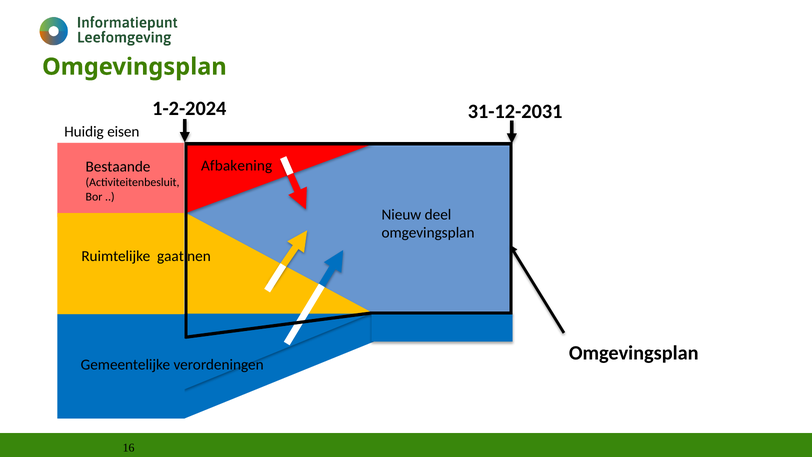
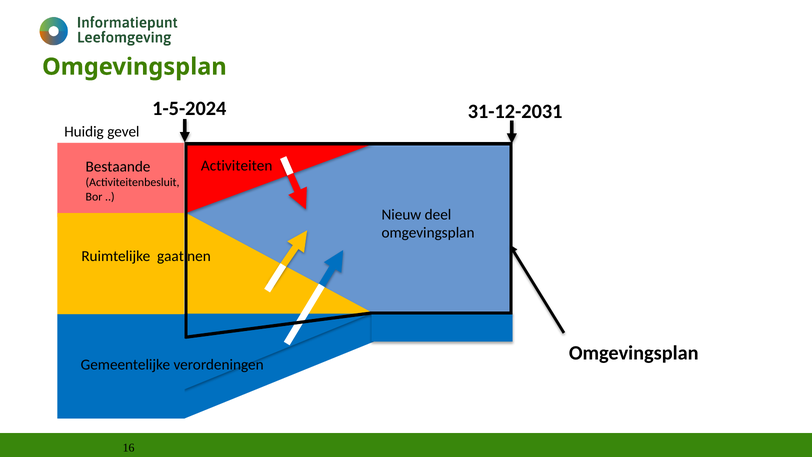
1-2-2024: 1-2-2024 -> 1-5-2024 (189, 108)
eisen: eisen -> gevel (123, 131)
Afbakening: Afbakening -> Activiteiten (237, 166)
